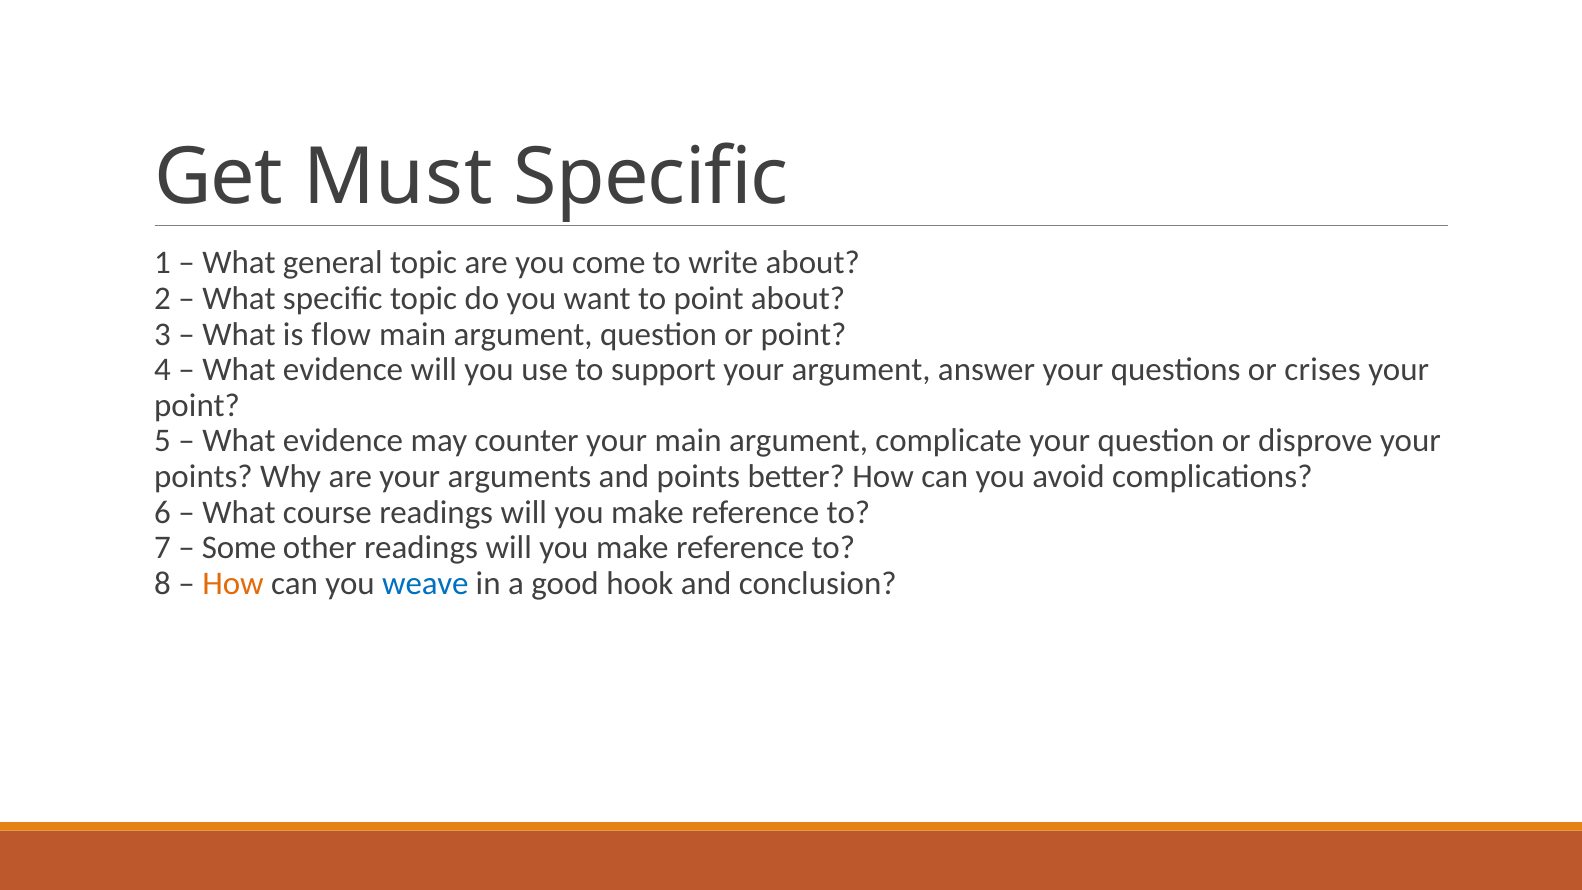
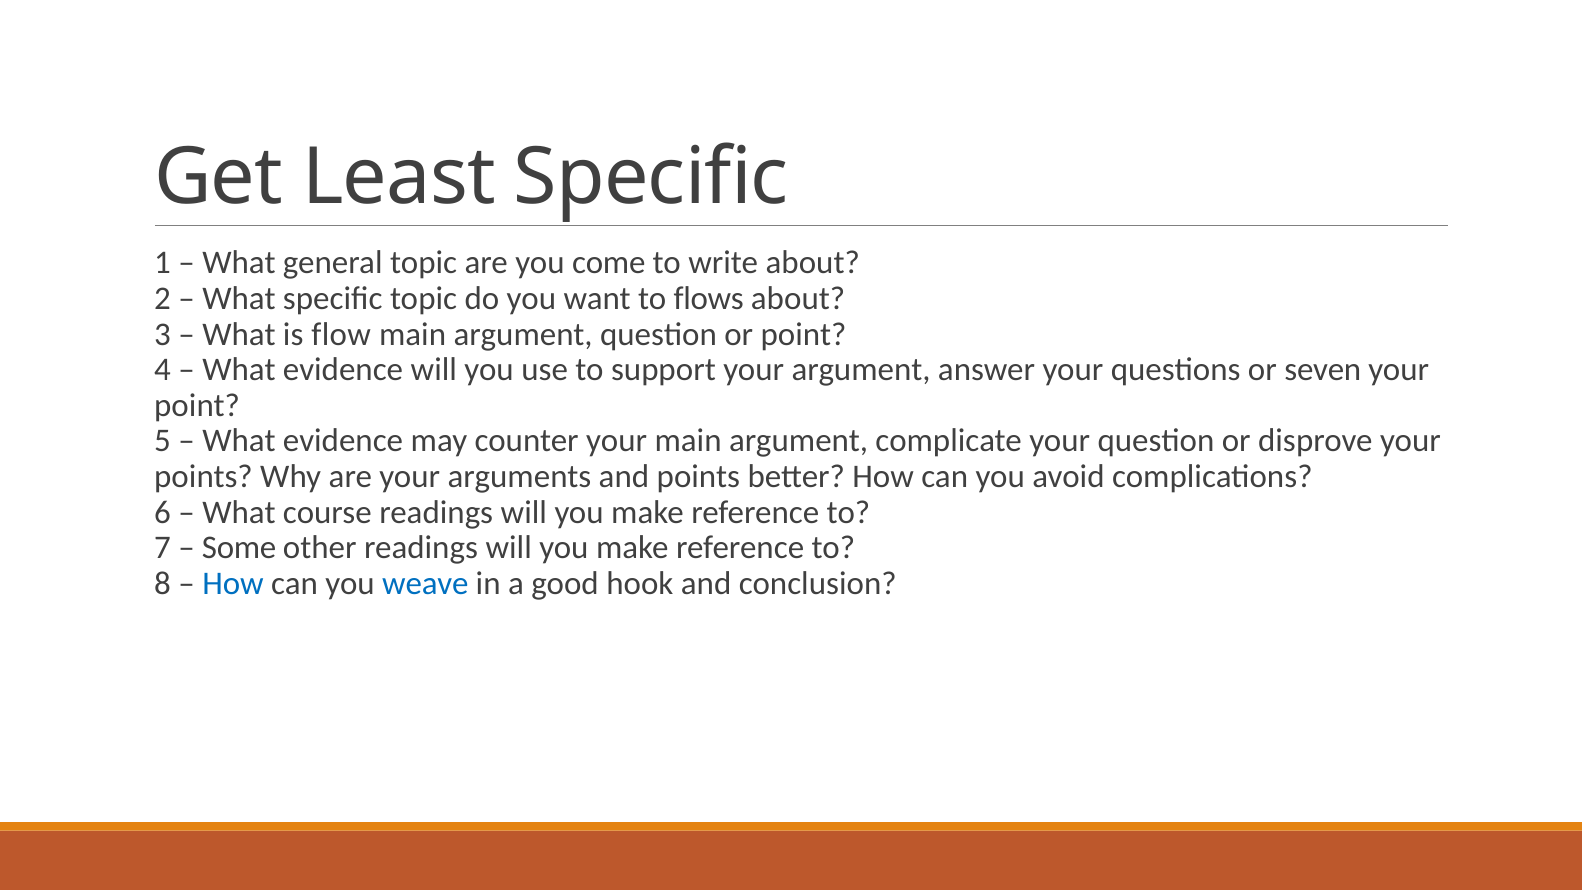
Must: Must -> Least (399, 177)
to point: point -> flows (709, 299)
crises: crises -> seven (1323, 370)
How colour: orange -> blue (233, 583)
